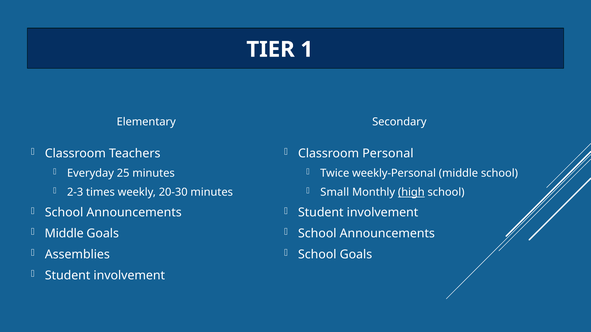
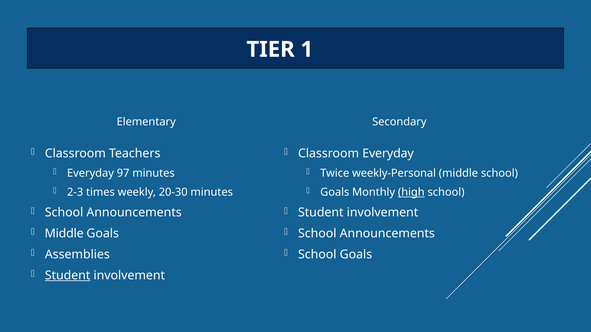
Classroom Personal: Personal -> Everyday (388, 154)
25: 25 -> 97 (123, 173)
Small: Small -> Goals (335, 193)
Student underline: none -> present (68, 276)
